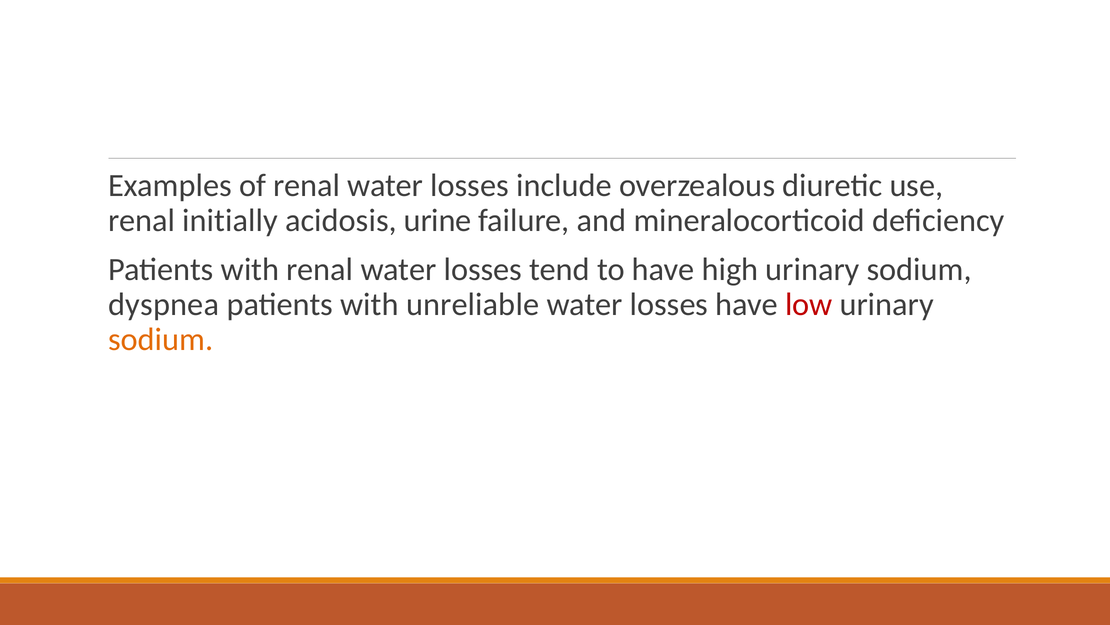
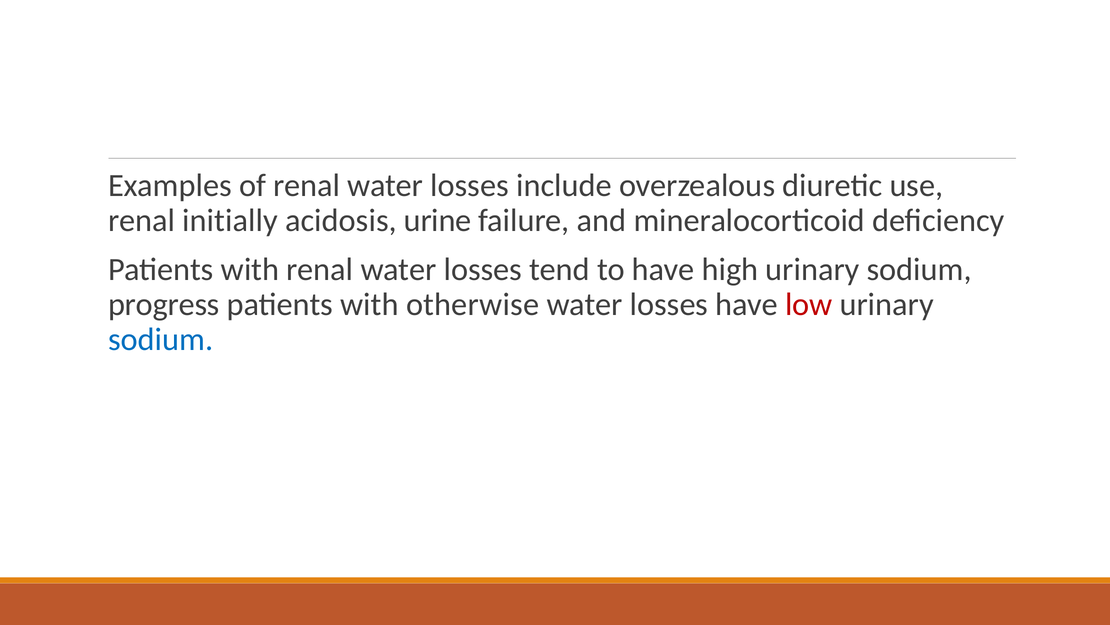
dyspnea: dyspnea -> progress (164, 304)
unreliable: unreliable -> otherwise (473, 304)
sodium colour: orange -> blue (161, 339)
